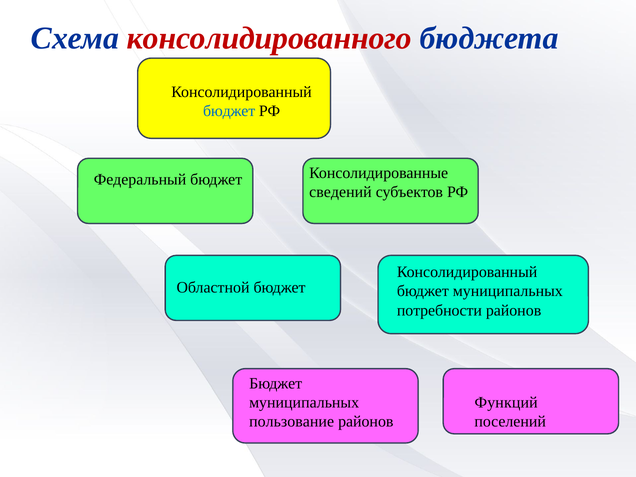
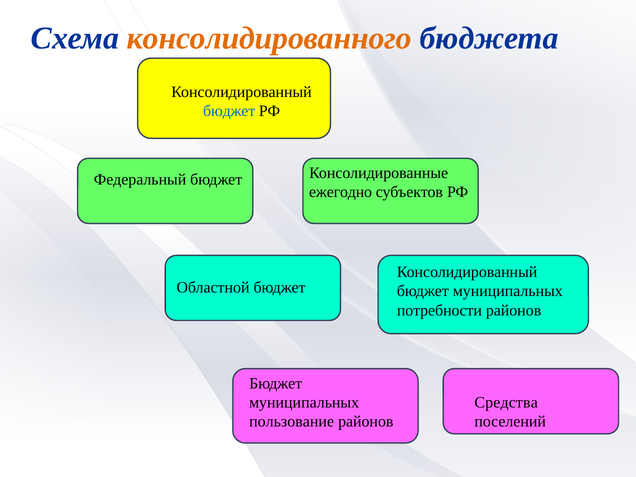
консолидированного colour: red -> orange (269, 38)
сведений: сведений -> ежегодно (341, 192)
Функций: Функций -> Средства (506, 402)
